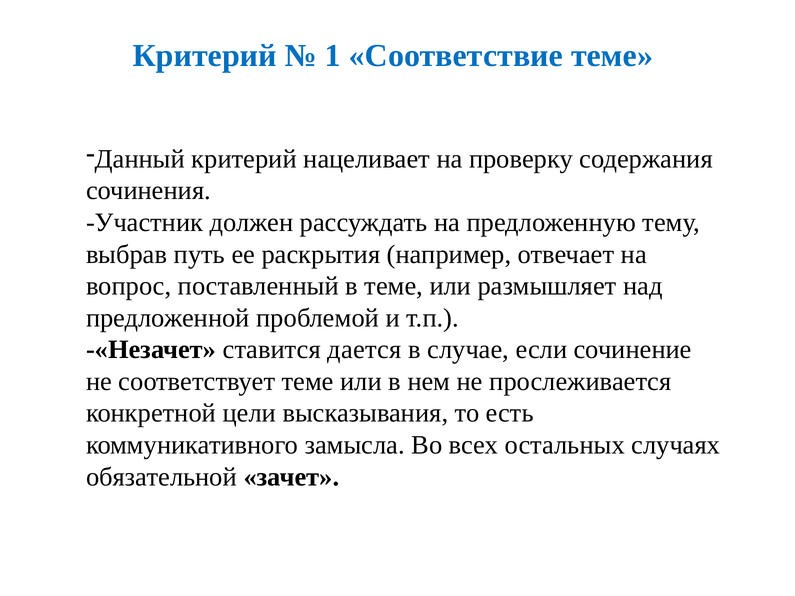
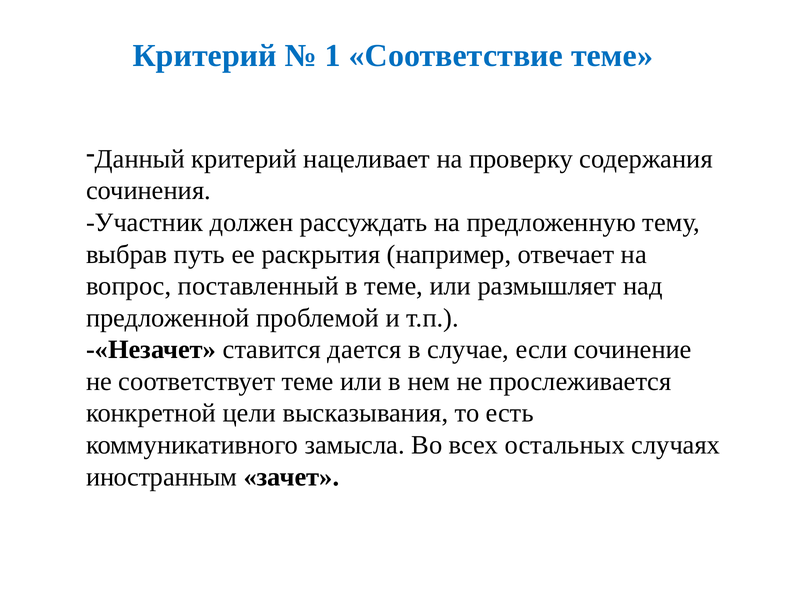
обязательной: обязательной -> иностранным (161, 477)
